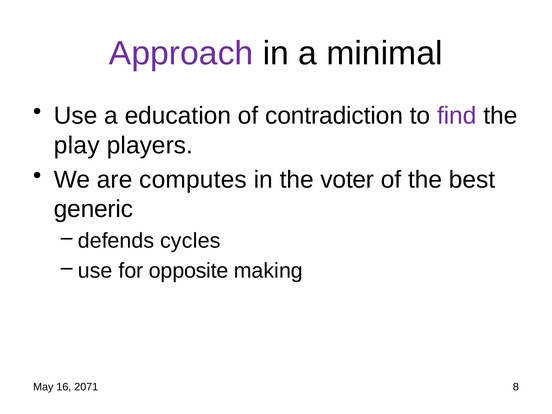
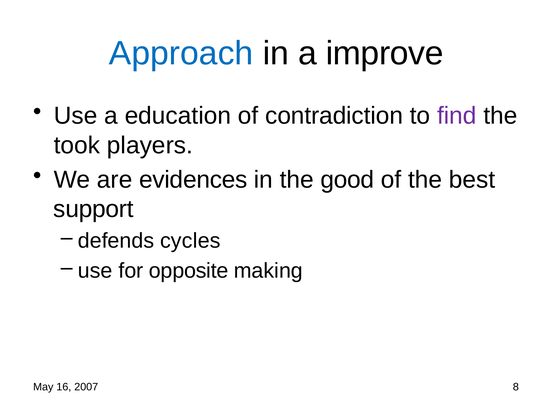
Approach colour: purple -> blue (181, 53)
minimal: minimal -> improve (385, 53)
play: play -> took (77, 145)
computes: computes -> evidences (193, 180)
voter: voter -> good (347, 180)
generic: generic -> support (93, 209)
2071: 2071 -> 2007 (86, 387)
